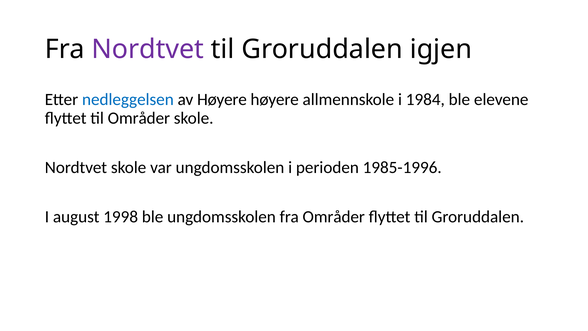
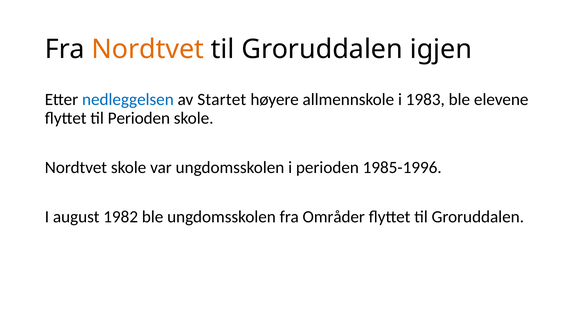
Nordtvet colour: purple -> orange (148, 49)
av Høyere: Høyere -> Startet (222, 99)
1984: 1984 -> 1983 (425, 99)
til Områder: Områder -> Perioden (139, 118)
1998: 1998 -> 1982 (121, 217)
